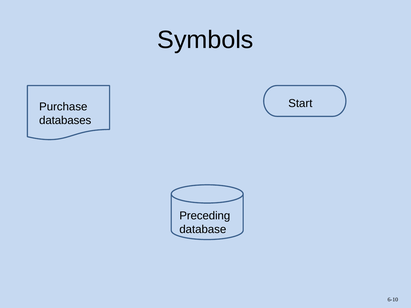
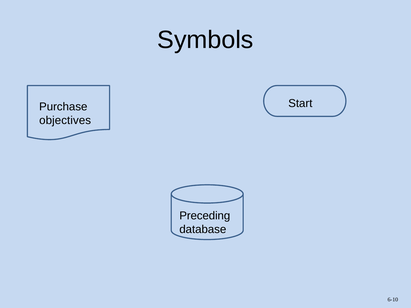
databases: databases -> objectives (65, 120)
